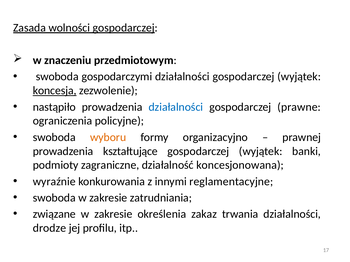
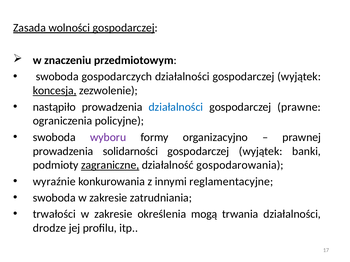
gospodarczymi: gospodarczymi -> gospodarczych (117, 77)
wyboru colour: orange -> purple (108, 137)
kształtujące: kształtujące -> solidarności (130, 151)
zagraniczne underline: none -> present (110, 165)
koncesjonowana: koncesjonowana -> gospodarowania (240, 165)
związane: związane -> trwałości (54, 214)
zakaz: zakaz -> mogą (204, 214)
